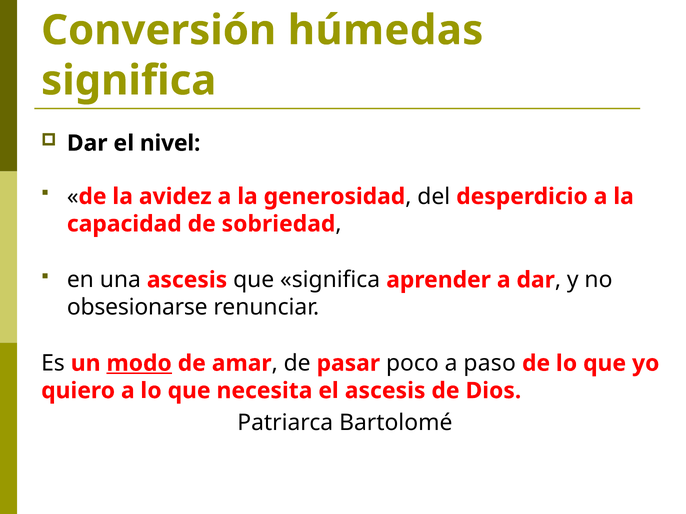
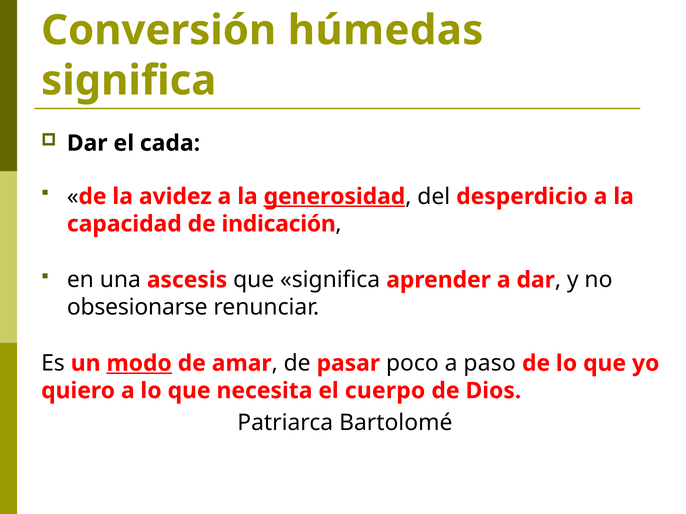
nivel: nivel -> cada (170, 143)
generosidad underline: none -> present (334, 197)
sobriedad: sobriedad -> indicación (279, 224)
el ascesis: ascesis -> cuerpo (385, 391)
